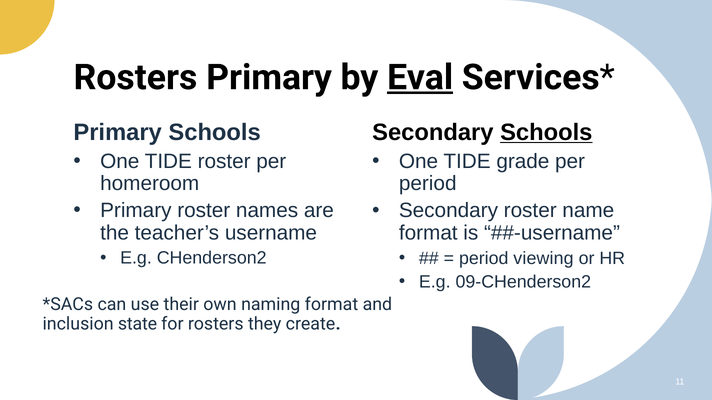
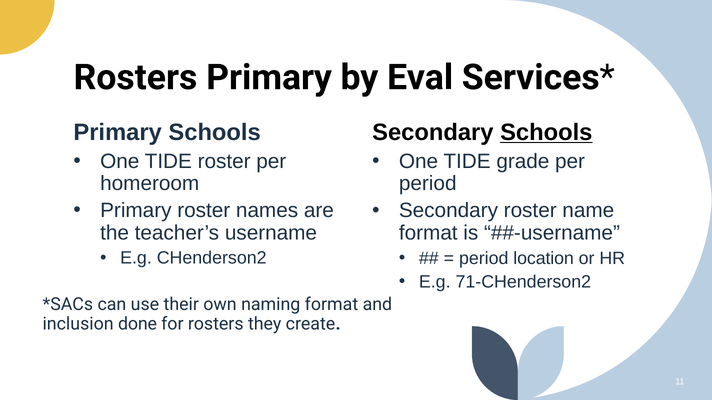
Eval underline: present -> none (420, 78)
viewing: viewing -> location (544, 258)
09-CHenderson2: 09-CHenderson2 -> 71-CHenderson2 (523, 282)
state: state -> done (138, 324)
